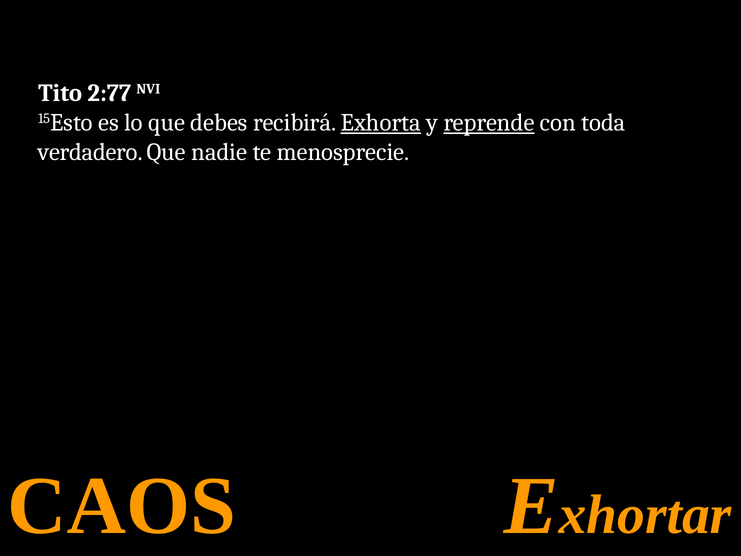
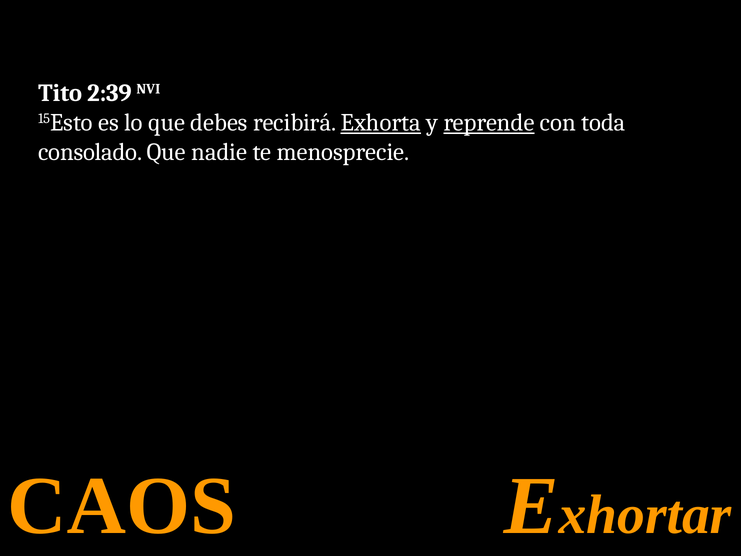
2:77: 2:77 -> 2:39 (109, 93)
verdadero: verdadero -> consolado (90, 152)
